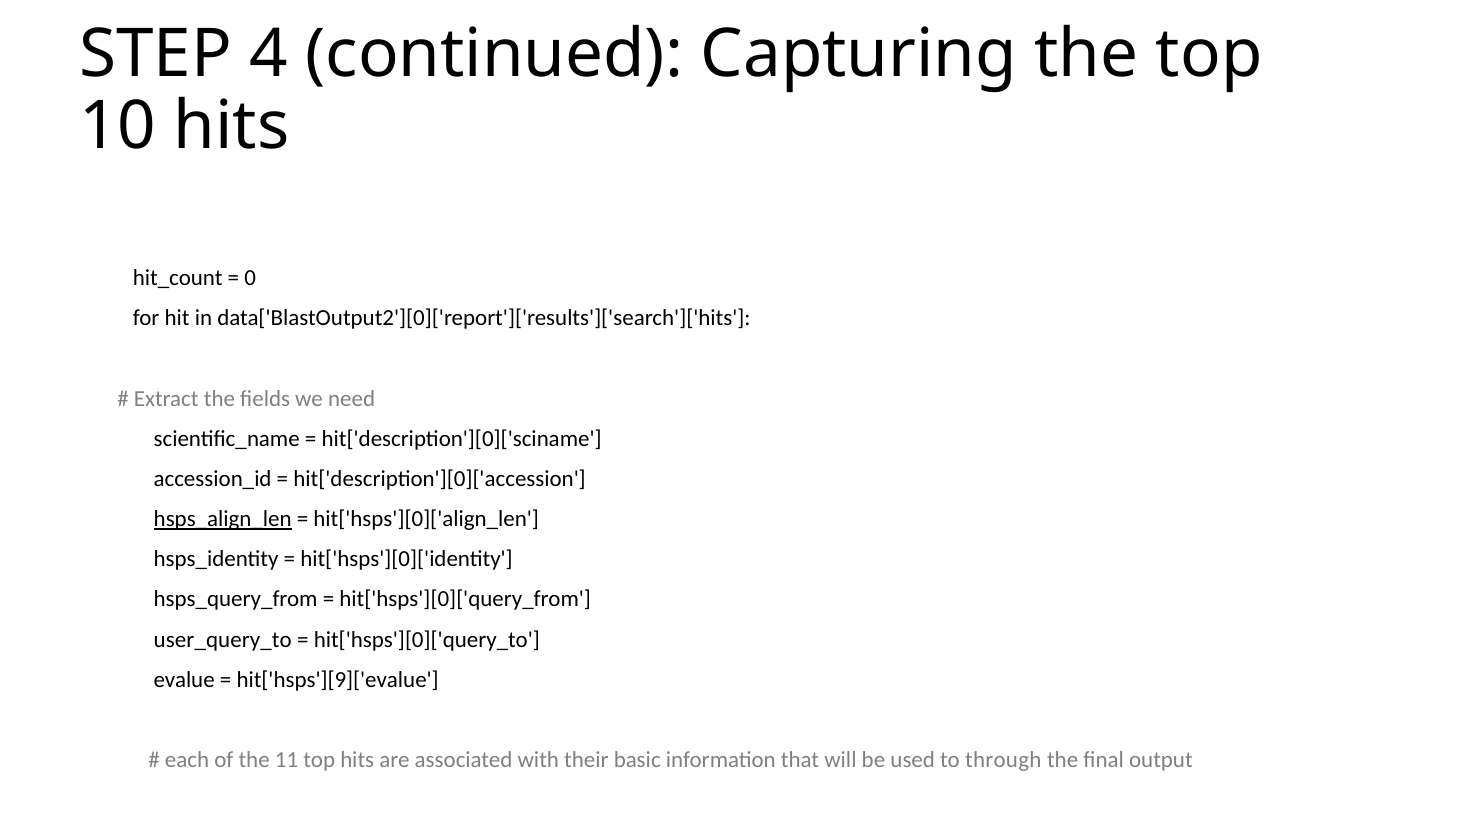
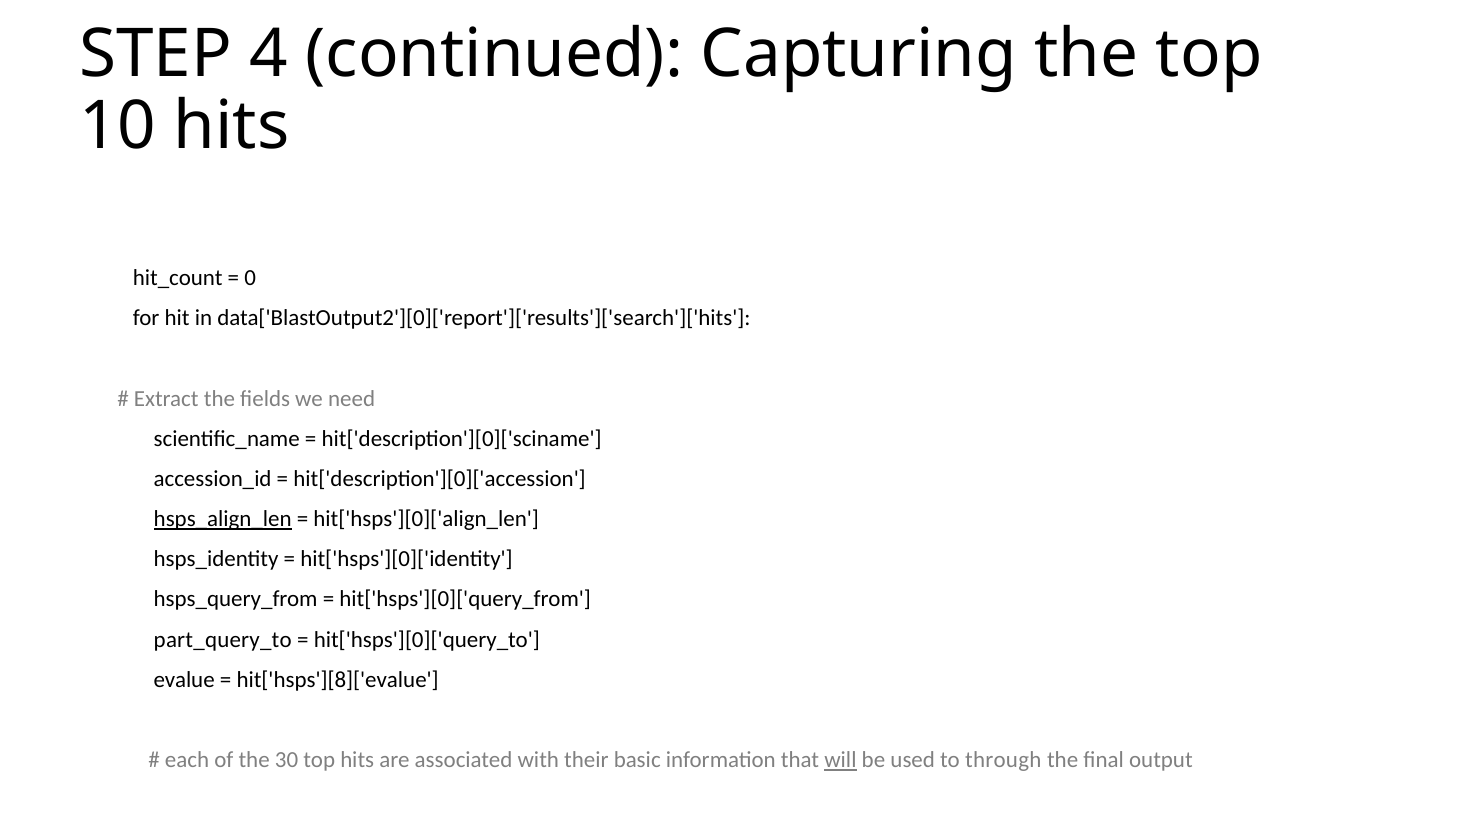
user_query_to: user_query_to -> part_query_to (223, 640)
hit['hsps'][9]['evalue: hit['hsps'][9]['evalue -> hit['hsps'][8]['evalue (338, 680)
11: 11 -> 30 (287, 760)
will underline: none -> present (840, 760)
